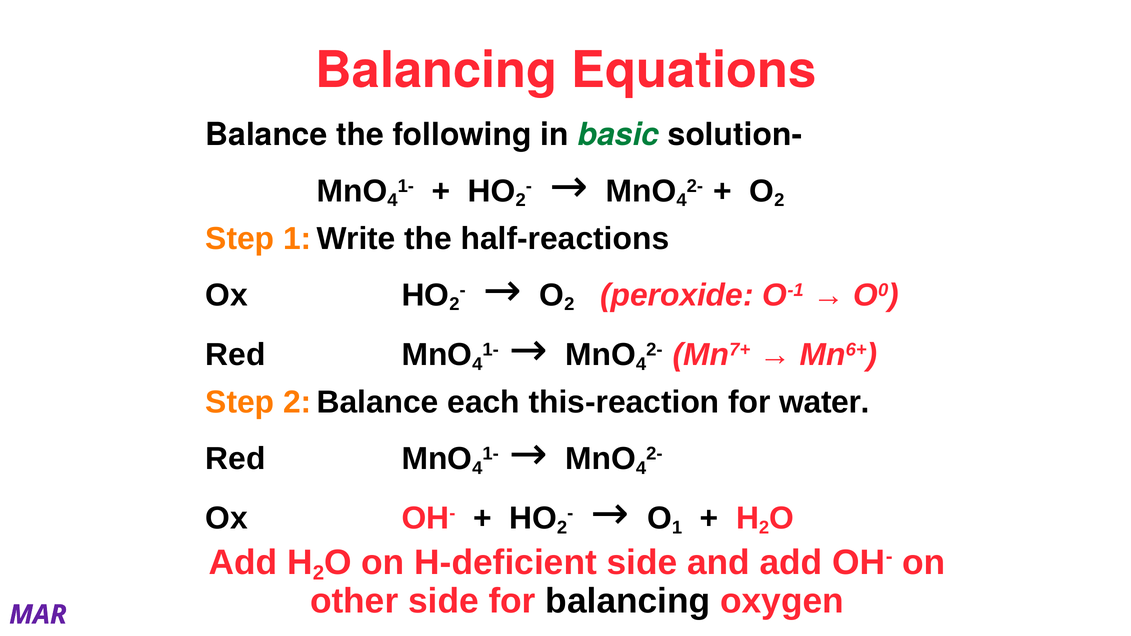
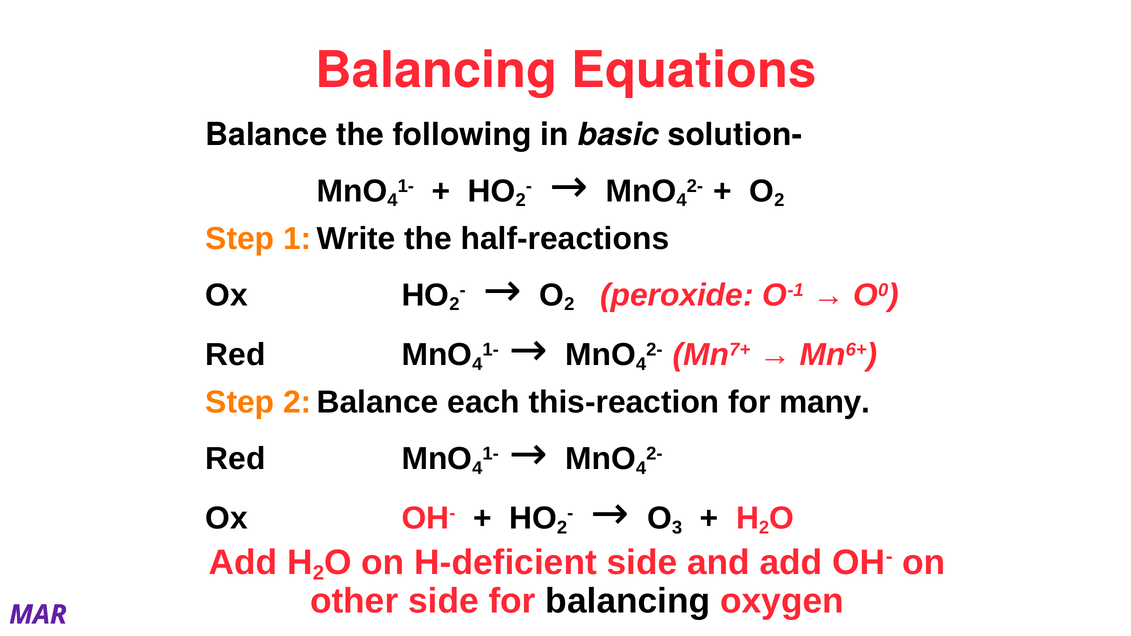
basic colour: green -> black (618, 135)
water: water -> many (825, 402)
1: 1 -> 3 (677, 528)
